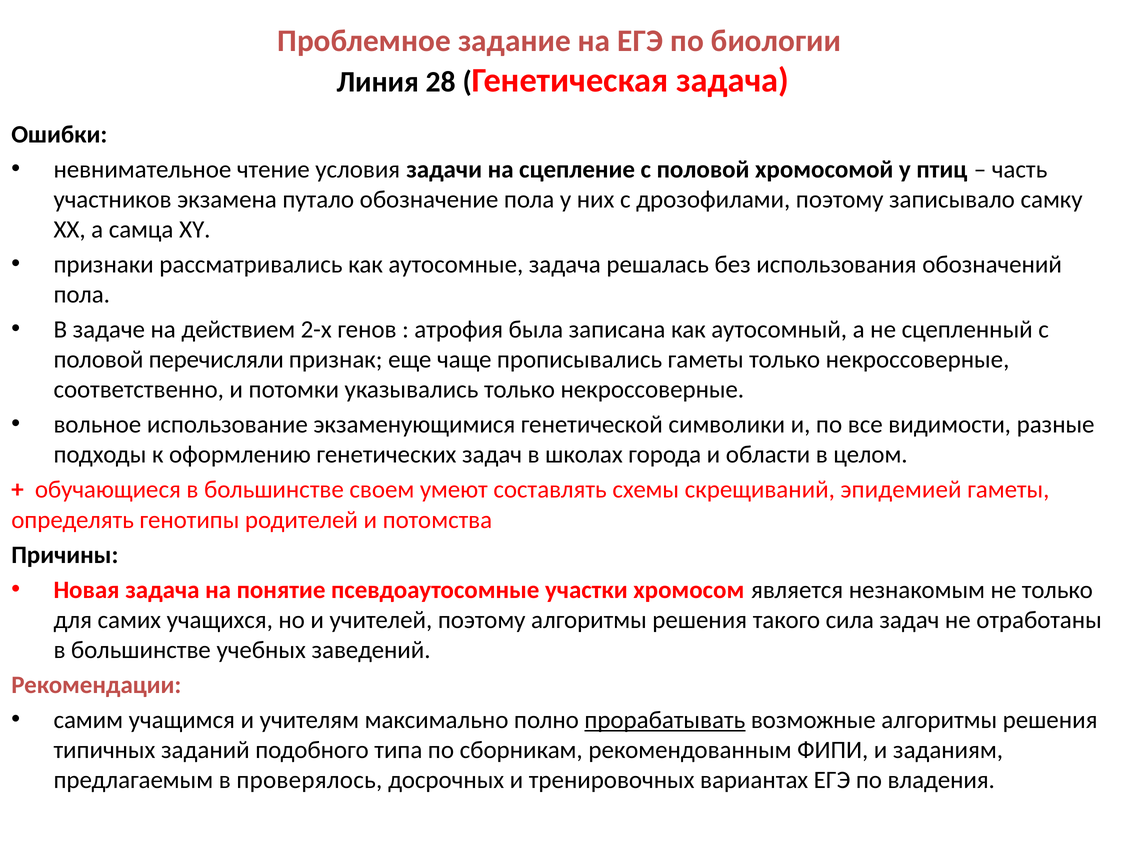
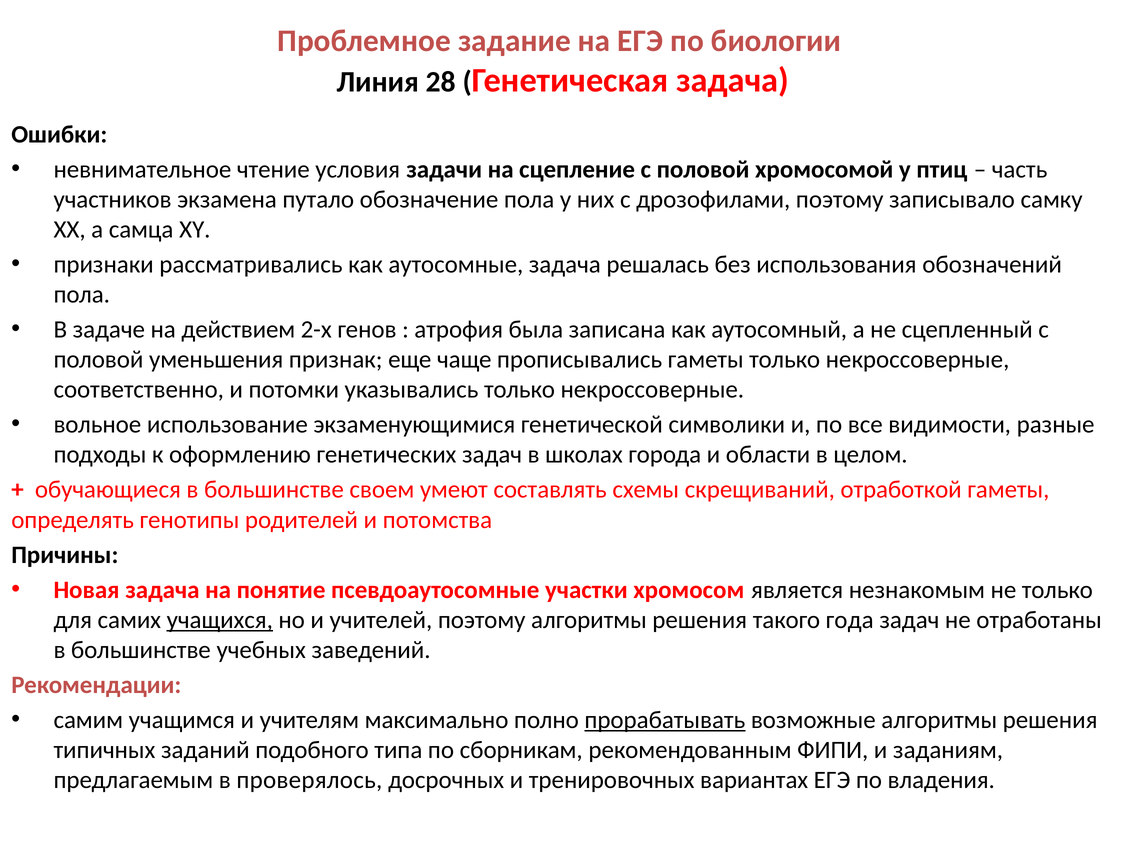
перечисляли: перечисляли -> уменьшения (216, 359)
эпидемией: эпидемией -> отработкой (901, 489)
учащихся underline: none -> present (220, 620)
сила: сила -> года (850, 620)
